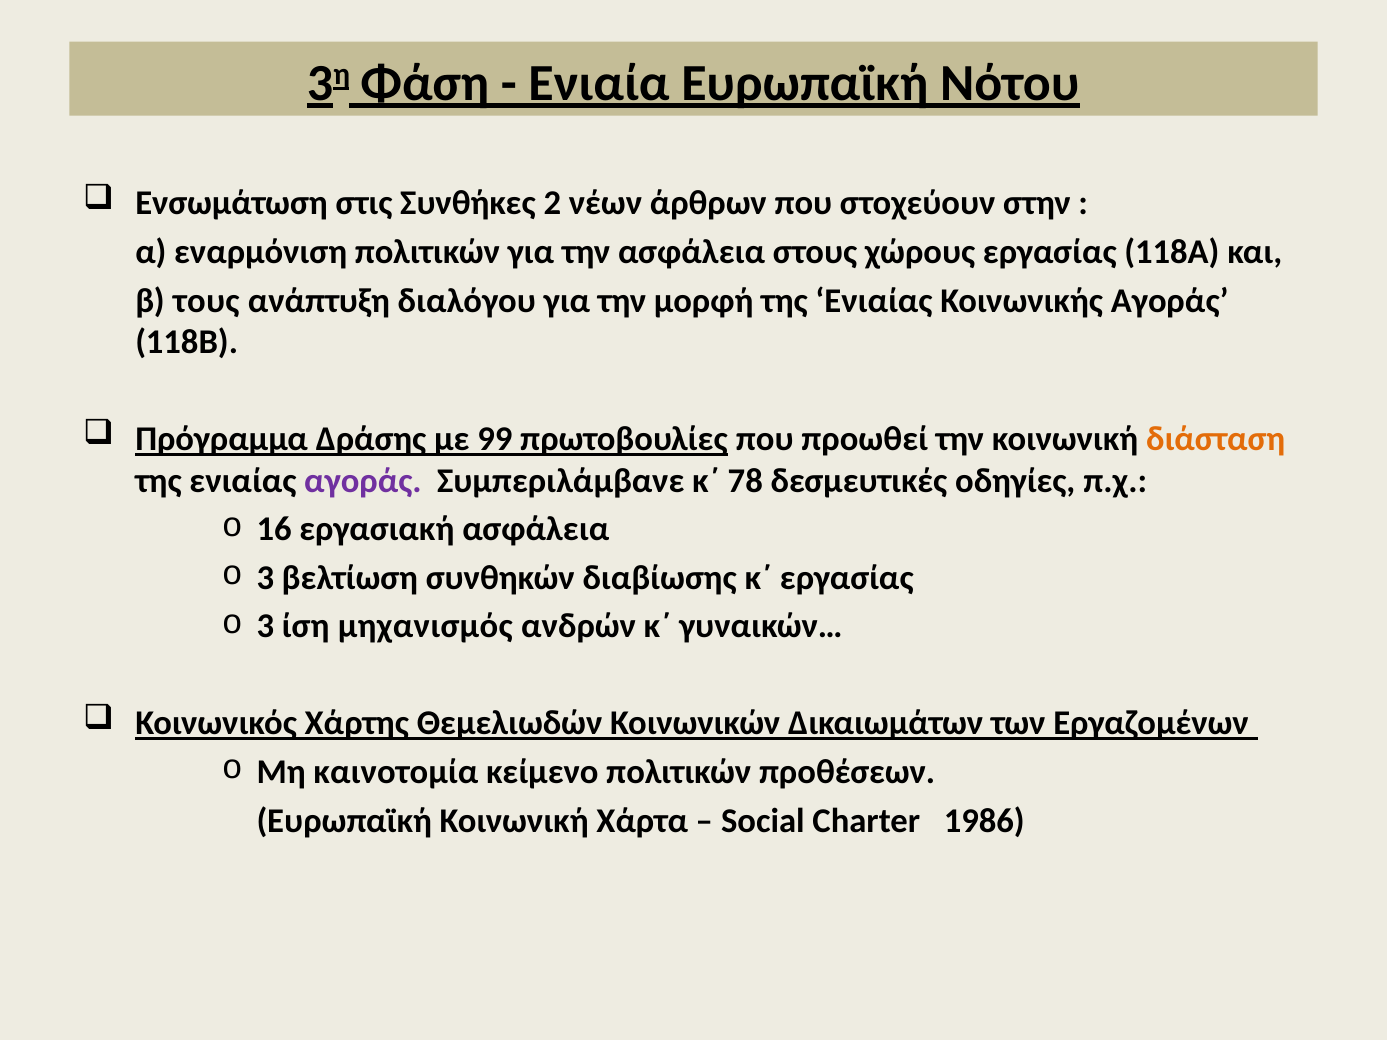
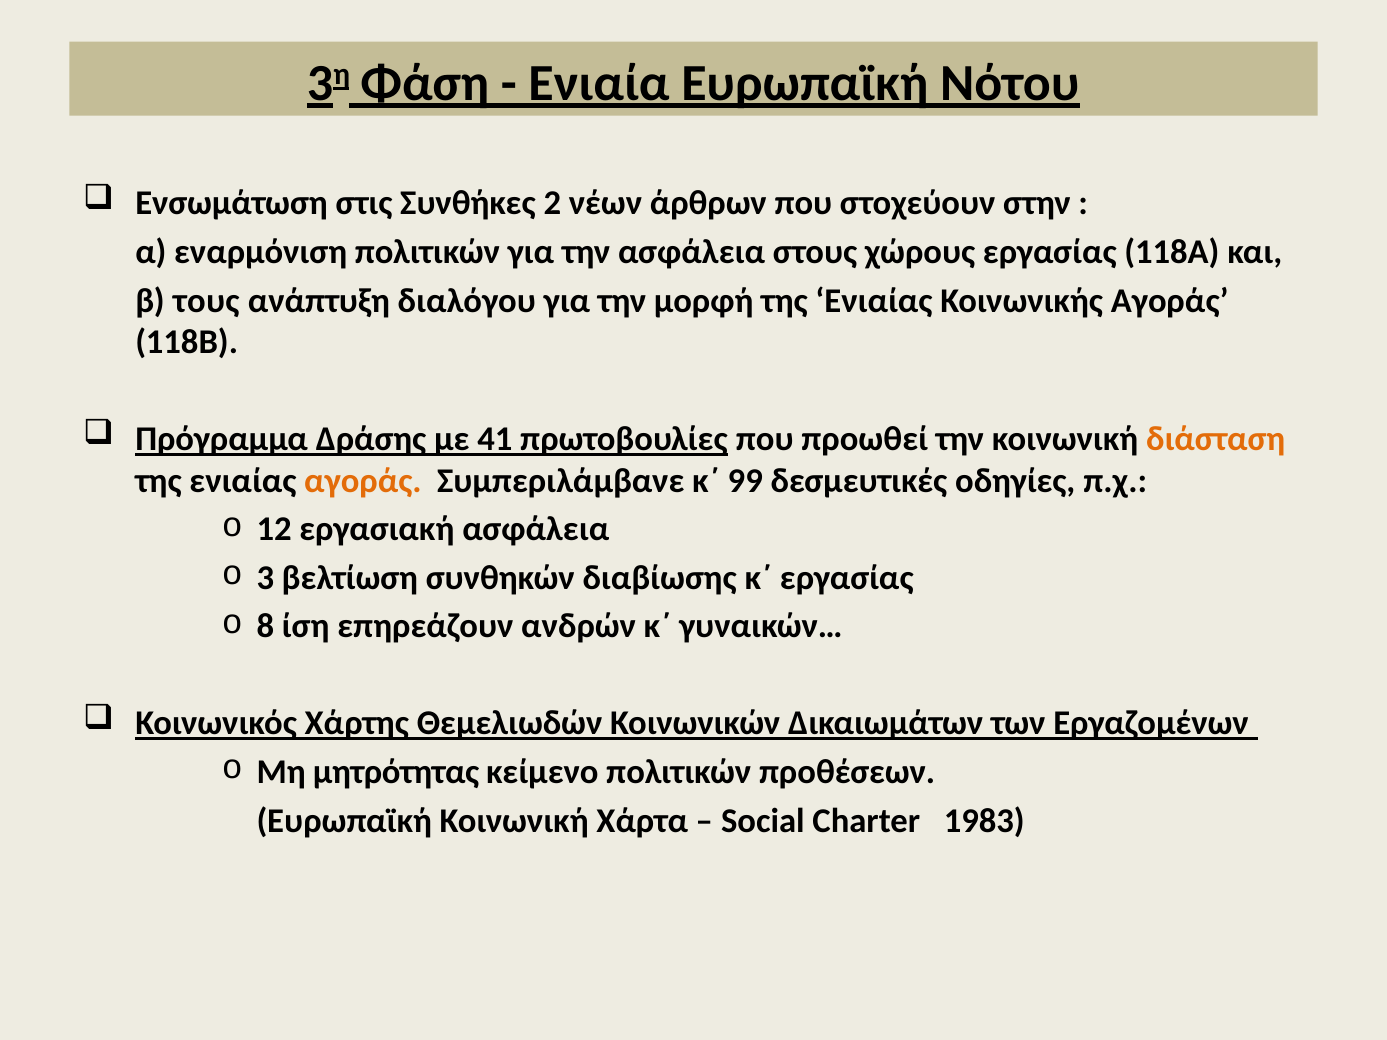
99: 99 -> 41 (495, 439)
αγοράς colour: purple -> orange (363, 481)
78: 78 -> 99 (745, 481)
16: 16 -> 12 (274, 529)
3: 3 -> 8 (265, 627)
μηχανισμός: μηχανισμός -> επηρεάζουν (425, 627)
καινοτομία: καινοτομία -> μητρότητας (396, 772)
1986: 1986 -> 1983 (984, 821)
